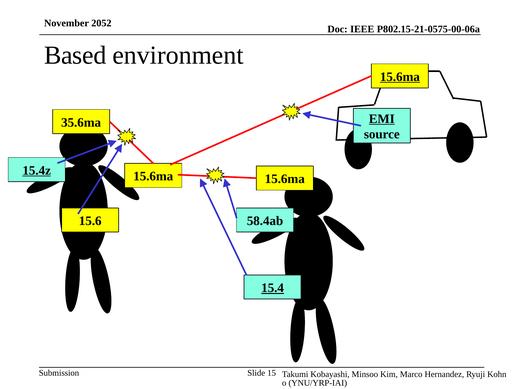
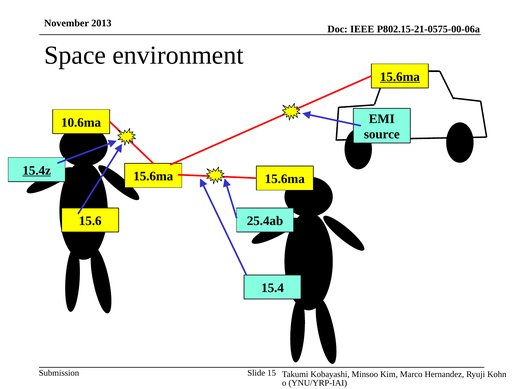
2052: 2052 -> 2013 (101, 23)
Based: Based -> Space (75, 55)
EMI underline: present -> none (382, 119)
35.6ma: 35.6ma -> 10.6ma (81, 123)
58.4ab: 58.4ab -> 25.4ab (265, 221)
15.4 underline: present -> none (273, 288)
